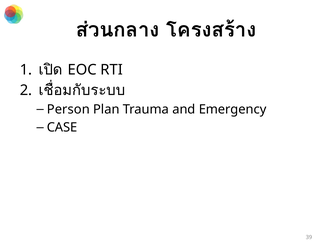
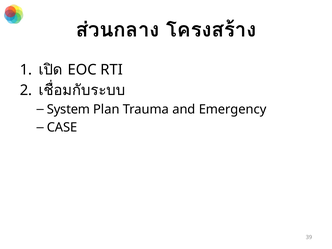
Person: Person -> System (68, 109)
